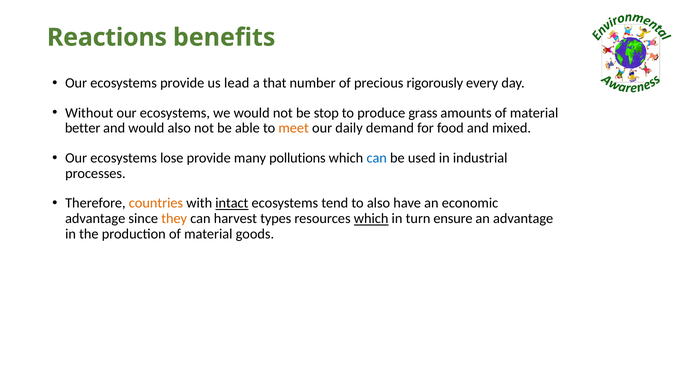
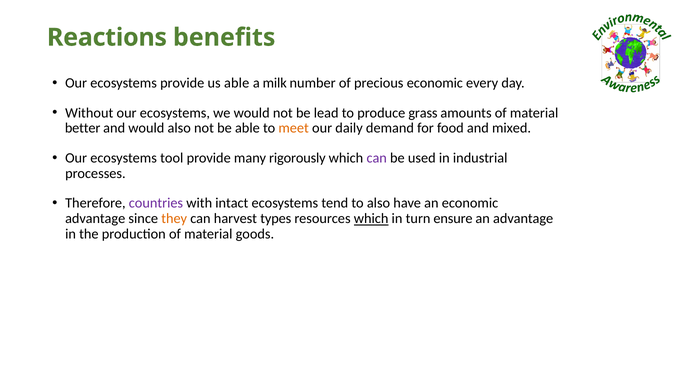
us lead: lead -> able (237, 83)
that: that -> milk (275, 83)
precious rigorously: rigorously -> economic (435, 83)
stop: stop -> lead (326, 113)
lose: lose -> tool (172, 158)
pollutions: pollutions -> rigorously (297, 158)
can colour: blue -> purple (377, 158)
countries colour: orange -> purple (156, 203)
intact underline: present -> none (232, 203)
